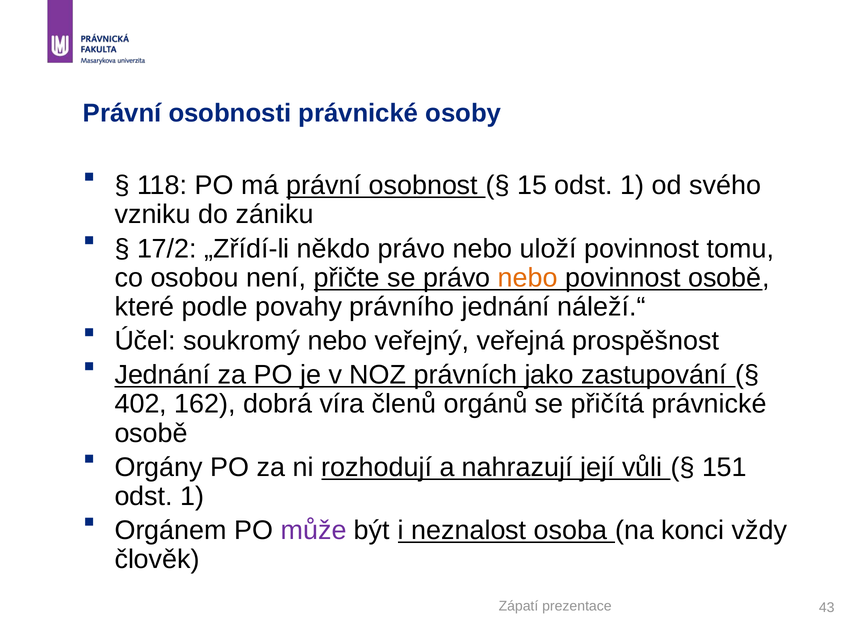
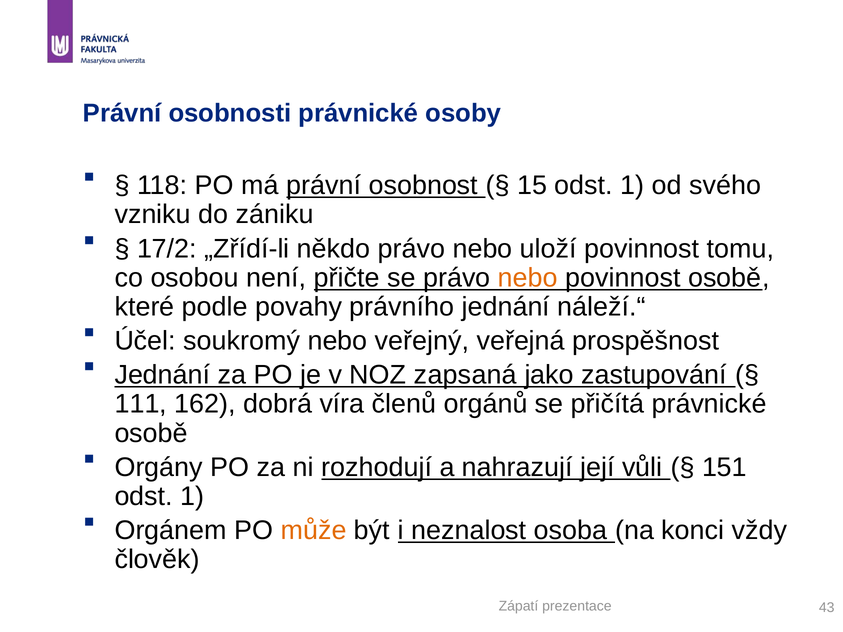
právních: právních -> zapsaná (465, 375)
402: 402 -> 111 (141, 404)
může colour: purple -> orange (314, 531)
